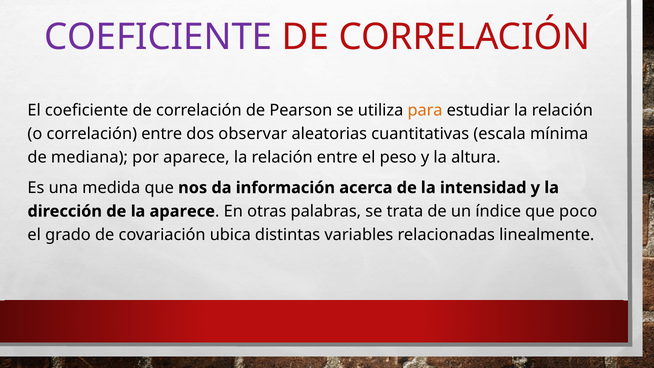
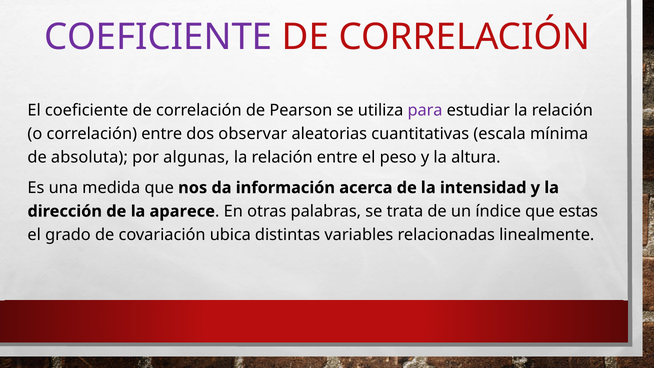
para colour: orange -> purple (425, 110)
mediana: mediana -> absoluta (89, 157)
por aparece: aparece -> algunas (196, 157)
poco: poco -> estas (578, 211)
